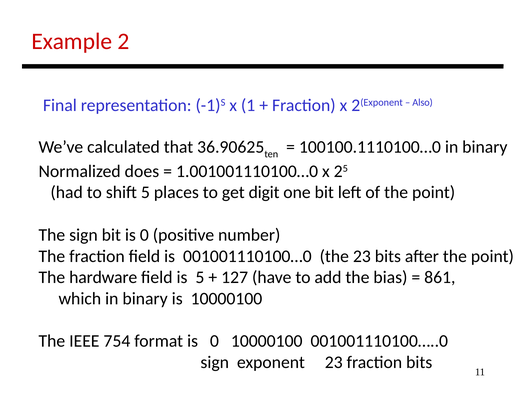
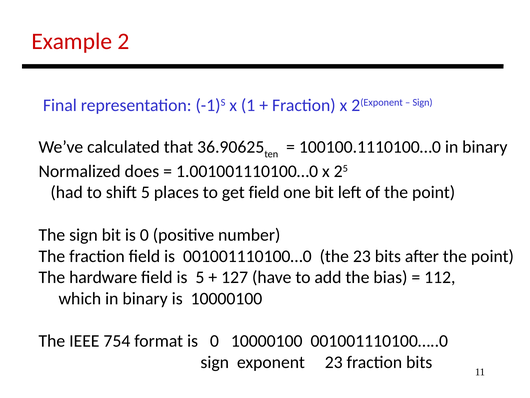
Also: Also -> Sign (423, 102)
get digit: digit -> field (264, 192)
861: 861 -> 112 (440, 277)
